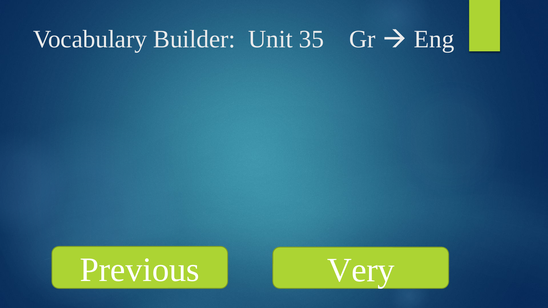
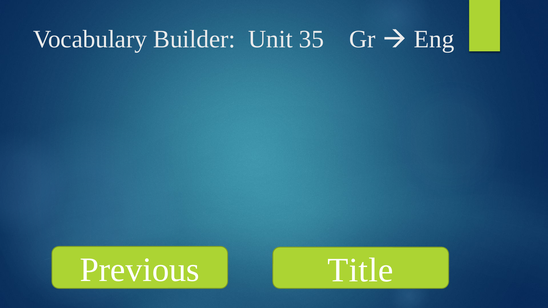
Very: Very -> Title (361, 270)
